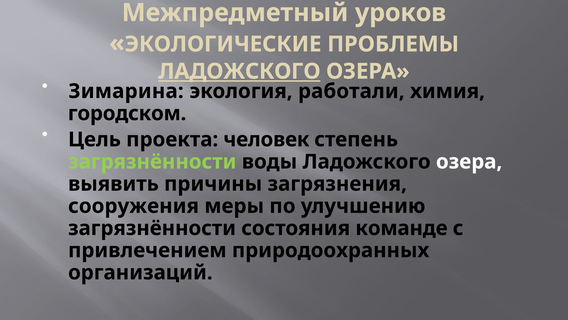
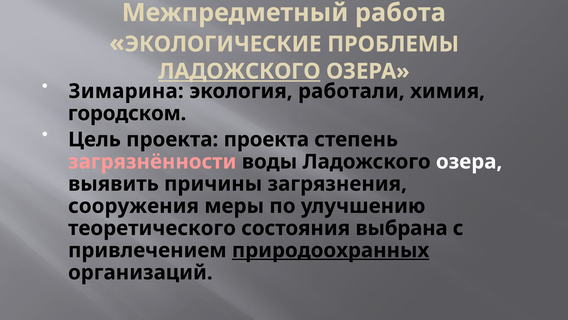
уроков: уроков -> работа (400, 13)
проекта человек: человек -> проекта (266, 139)
загрязнённости colour: light green -> pink (152, 161)
загрязнённости: загрязнённости -> теоретического (152, 228)
команде: команде -> выбрана (402, 228)
природоохранных underline: none -> present (331, 250)
